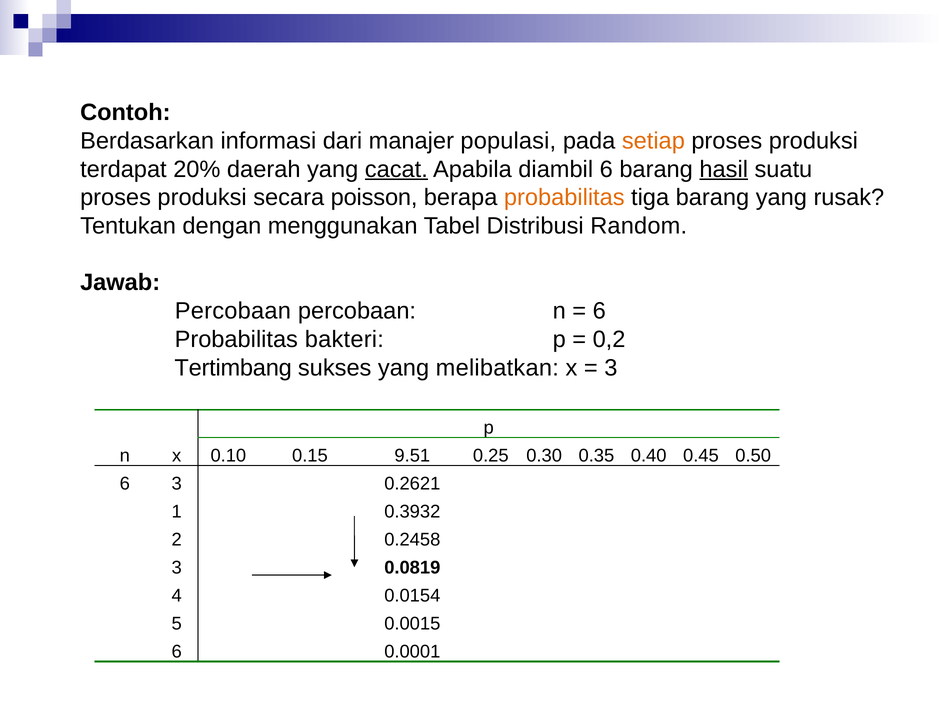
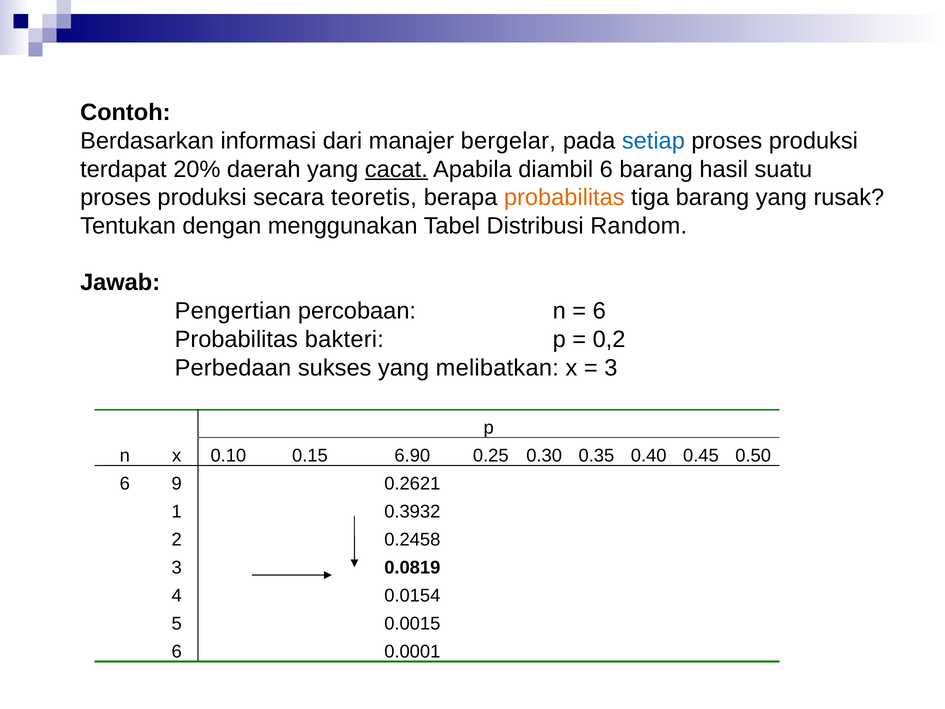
populasi: populasi -> bergelar (508, 141)
setiap colour: orange -> blue (653, 141)
hasil underline: present -> none (724, 169)
poisson: poisson -> teoretis (374, 198)
Percobaan: Percobaan -> Pengertian (233, 311)
Tertimbang: Tertimbang -> Perbedaan (233, 368)
9.51: 9.51 -> 6.90 (412, 455)
6 3: 3 -> 9 (177, 483)
